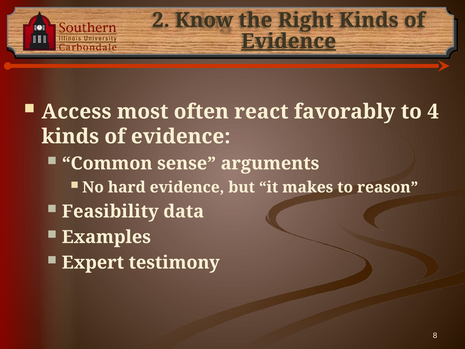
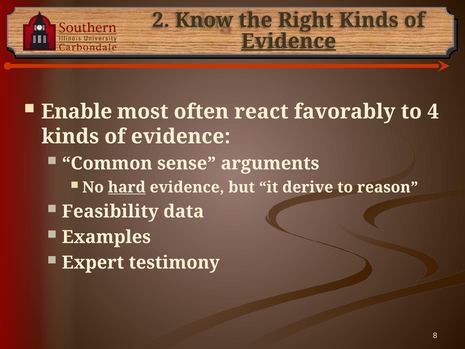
Access: Access -> Enable (77, 112)
hard underline: none -> present (127, 187)
makes: makes -> derive (308, 187)
